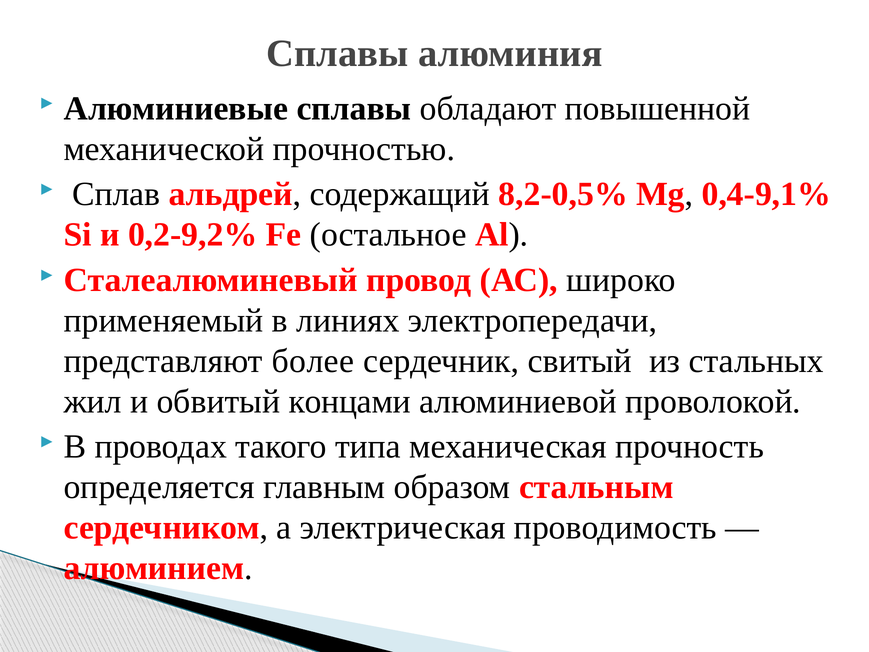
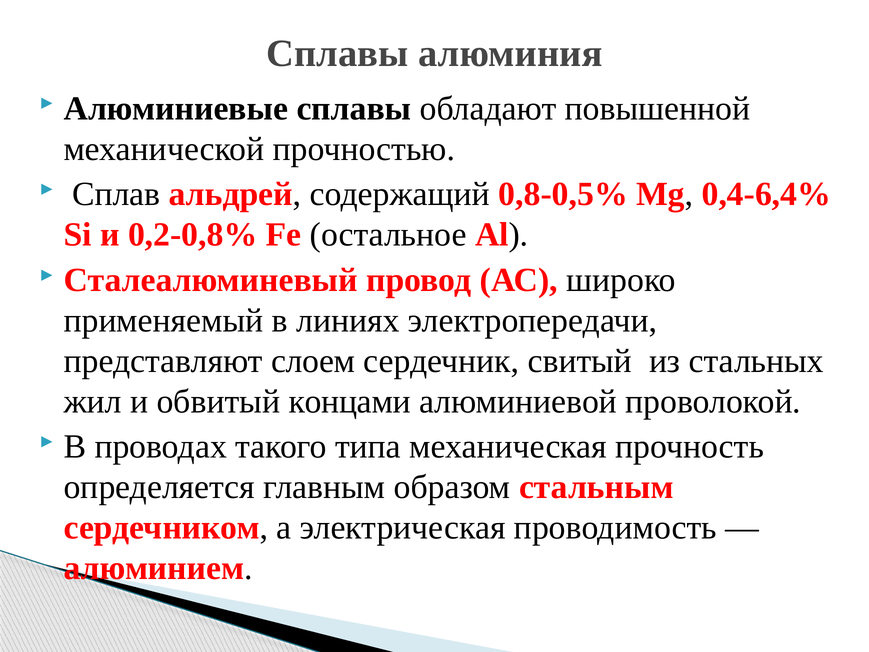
8,2-0,5%: 8,2-0,5% -> 0,8-0,5% (563, 194)
0,4-9,1%: 0,4-9,1% -> 0,4-6,4% (766, 194)
0,2-9,2%: 0,2-9,2% -> 0,2-0,8% (193, 235)
более: более -> слоем (313, 361)
